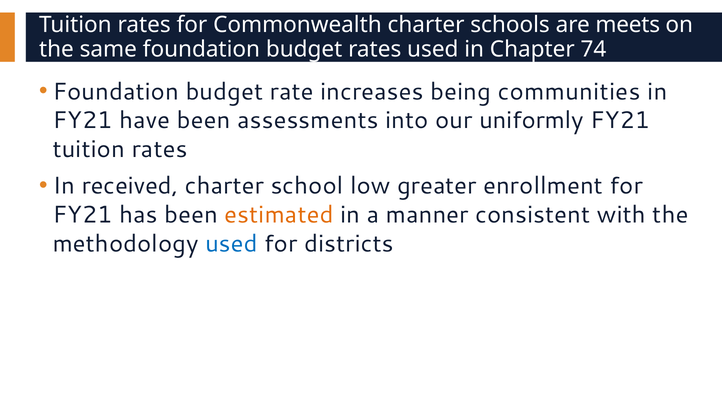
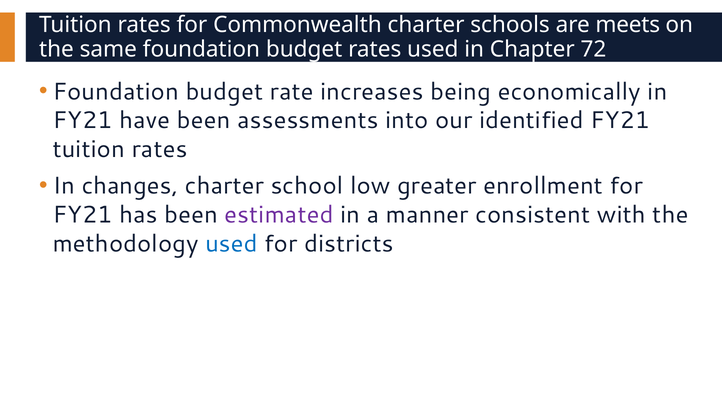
74: 74 -> 72 (593, 49)
communities: communities -> economically (569, 92)
uniformly: uniformly -> identified (531, 121)
received: received -> changes (130, 186)
estimated colour: orange -> purple (279, 215)
